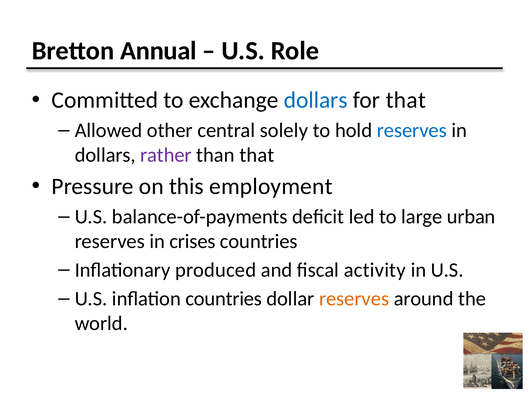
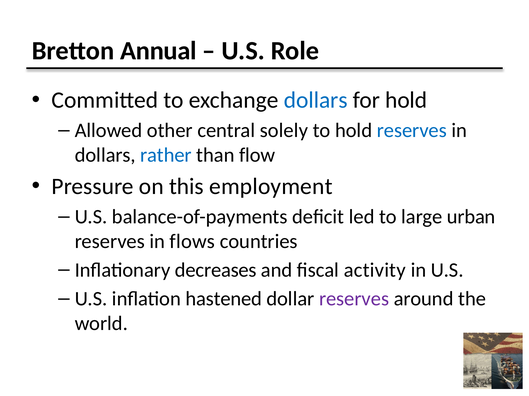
for that: that -> hold (406, 100)
rather colour: purple -> blue (166, 155)
than that: that -> flow (257, 155)
crises: crises -> flows (192, 242)
produced: produced -> decreases (216, 271)
inflation countries: countries -> hastened (224, 299)
reserves colour: orange -> purple (354, 299)
